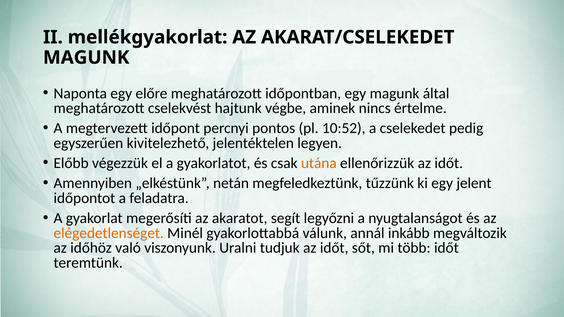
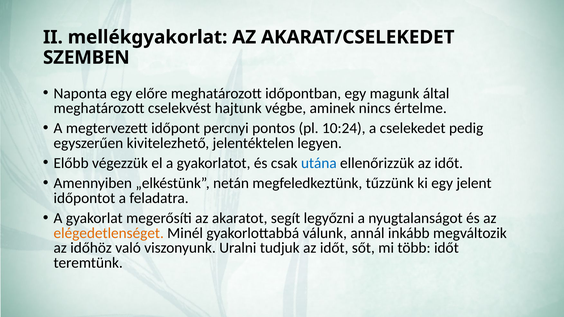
MAGUNK: MAGUNK -> SZEMBEN (86, 58)
10:52: 10:52 -> 10:24 (344, 128)
utána colour: orange -> blue (319, 163)
